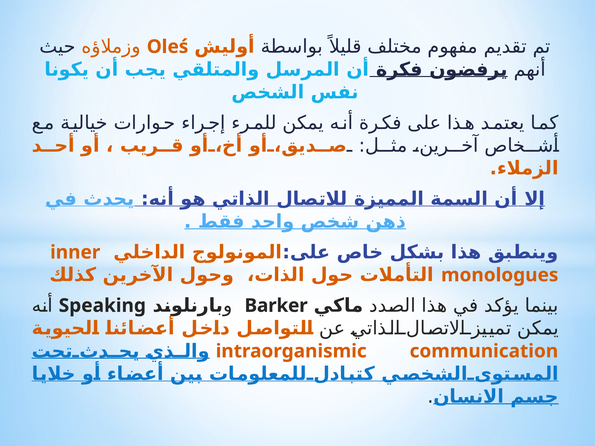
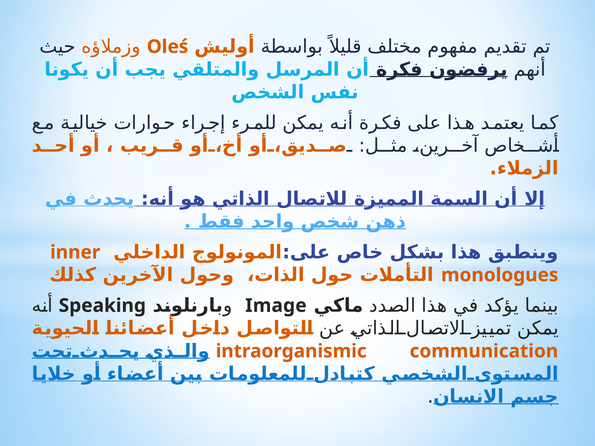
Barker: Barker -> Image (276, 306)
